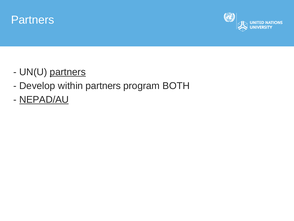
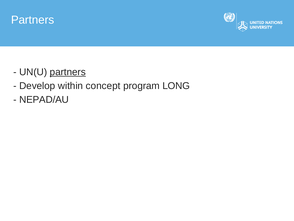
within partners: partners -> concept (103, 86)
BOTH: BOTH -> LONG (176, 86)
NEPAD/AU underline: present -> none (44, 99)
